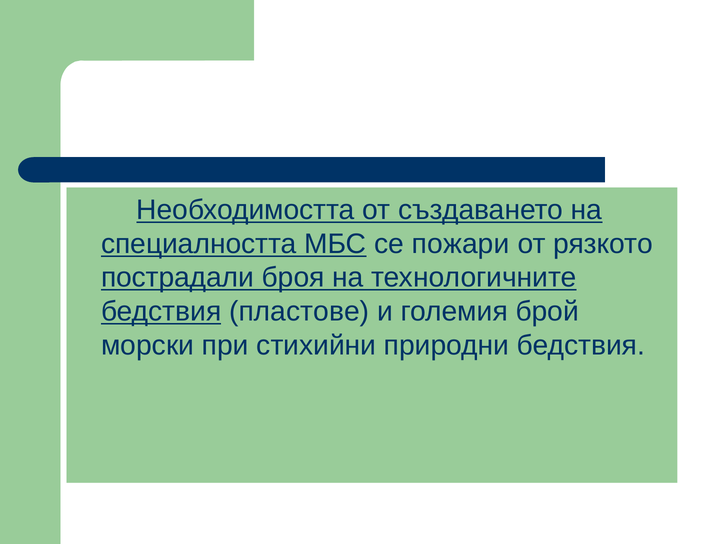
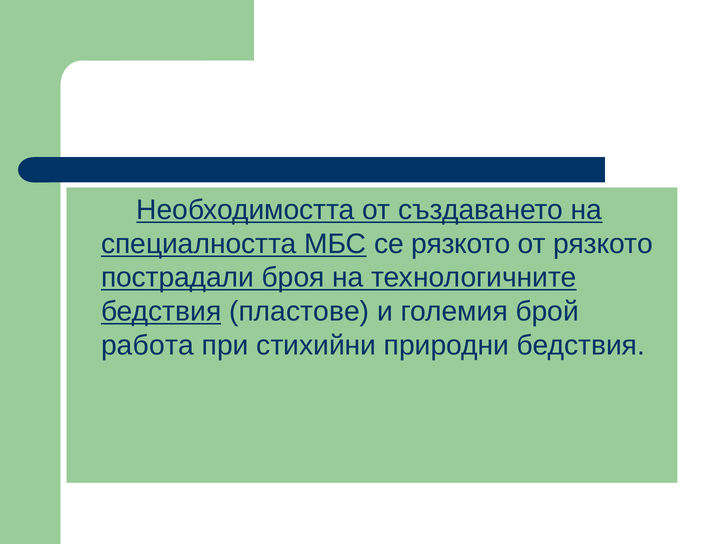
се пожари: пожари -> рязкото (461, 244)
морски: морски -> работа (148, 346)
